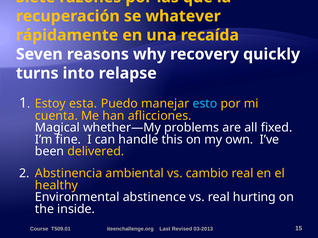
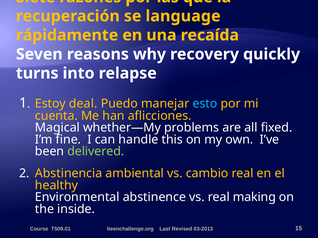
whatever: whatever -> language (183, 16)
esta: esta -> deal (83, 104)
delivered colour: yellow -> light green (96, 152)
hurting: hurting -> making (254, 198)
